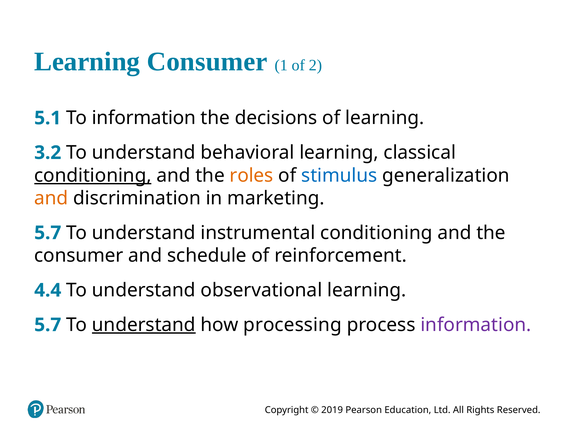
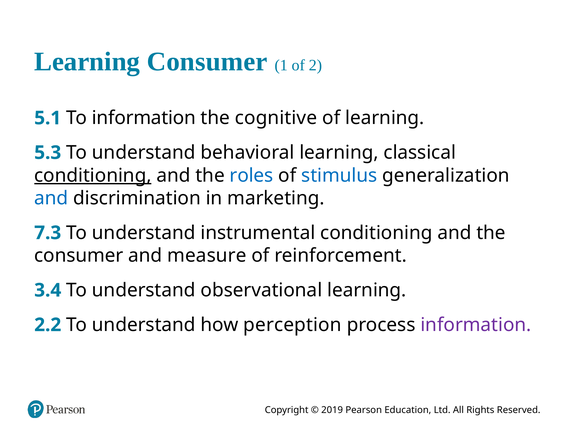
decisions: decisions -> cognitive (276, 118)
3.2: 3.2 -> 5.3 (48, 153)
roles colour: orange -> blue (252, 176)
and colour: orange -> blue (51, 198)
5.7: 5.7 -> 7.3 (48, 233)
schedule: schedule -> measure (207, 256)
4.4: 4.4 -> 3.4 (48, 291)
5.7: 5.7 -> 2.2 (48, 325)
understand underline: present -> none (144, 325)
processing: processing -> perception (292, 325)
